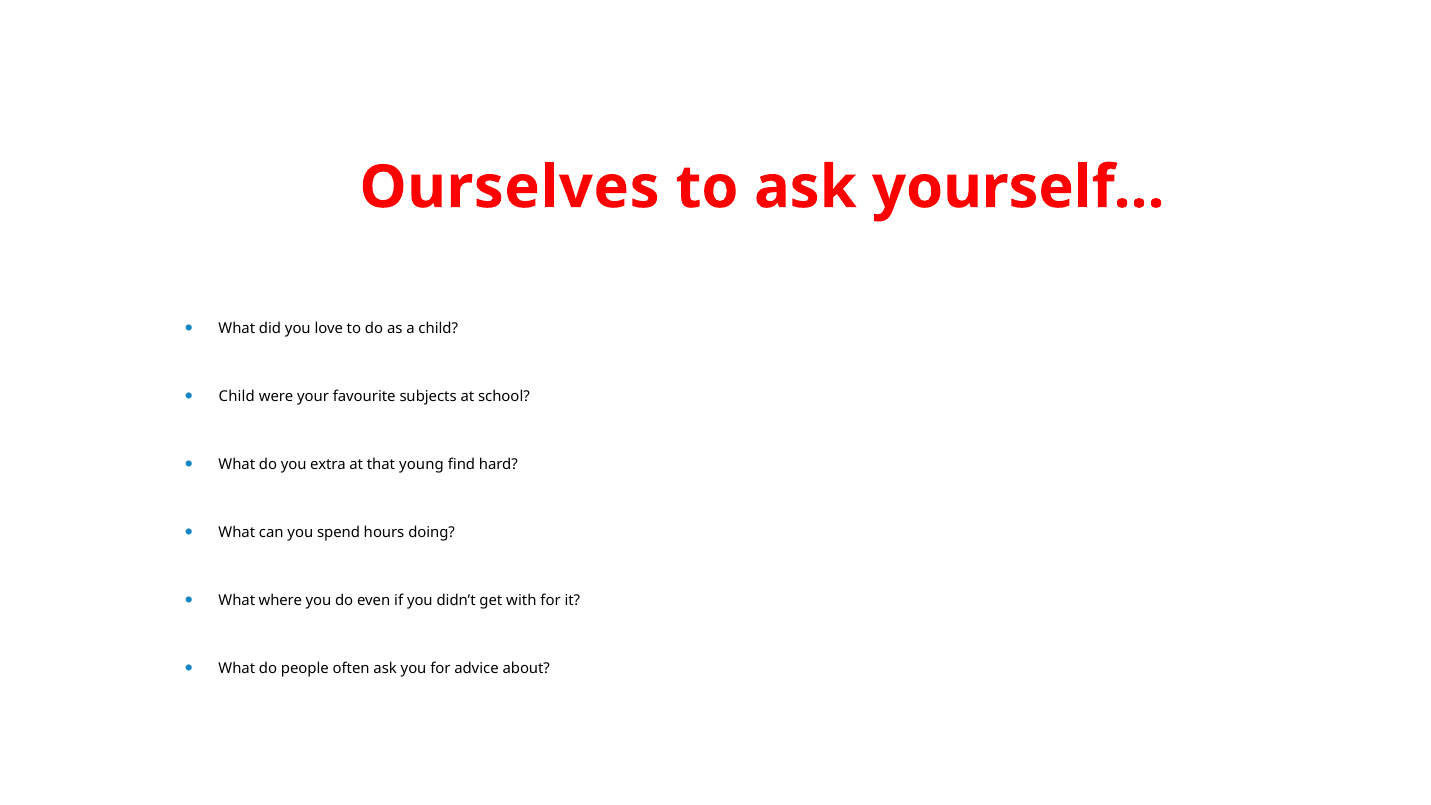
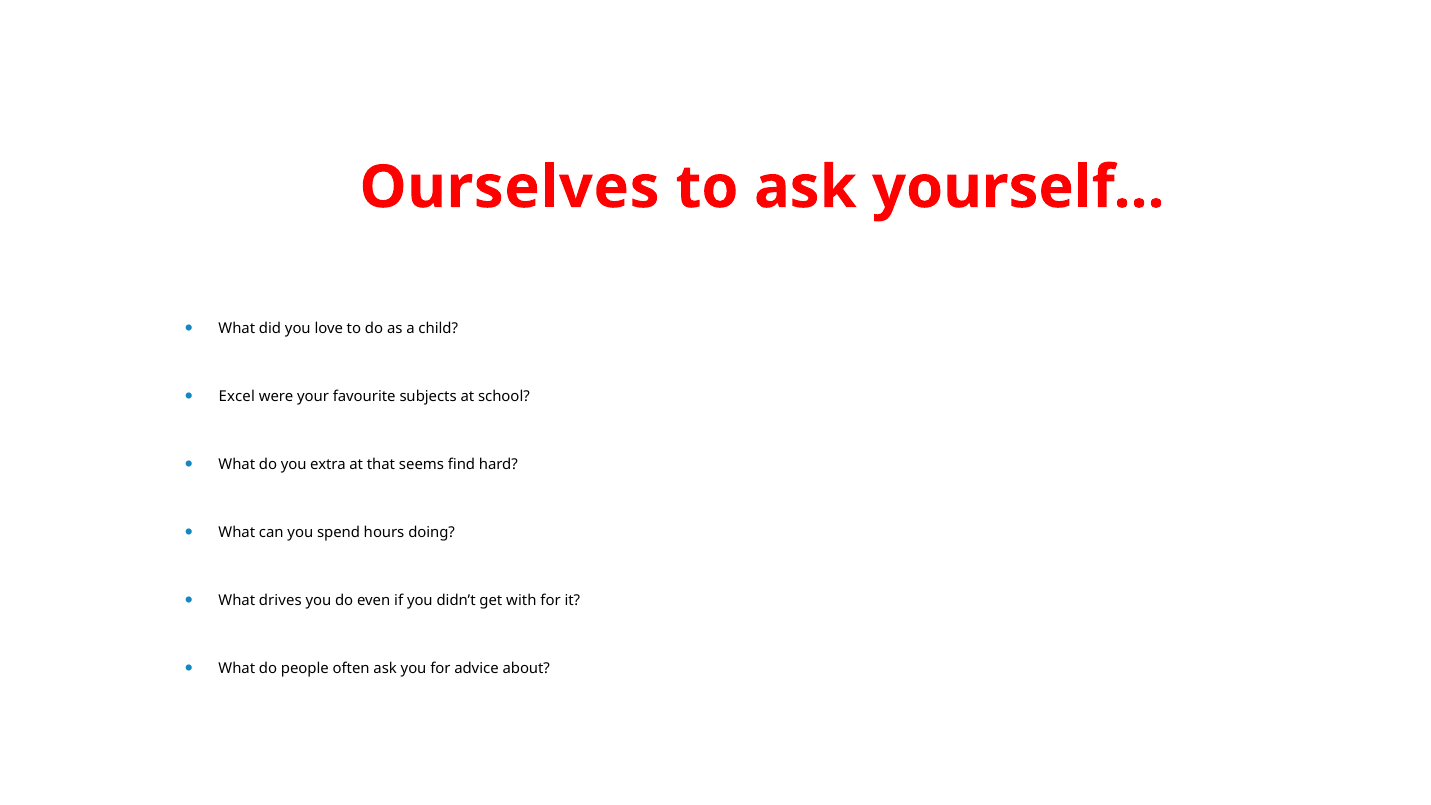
Child: Child -> Excel (237, 396)
young: young -> seems (421, 464)
where: where -> drives (280, 600)
